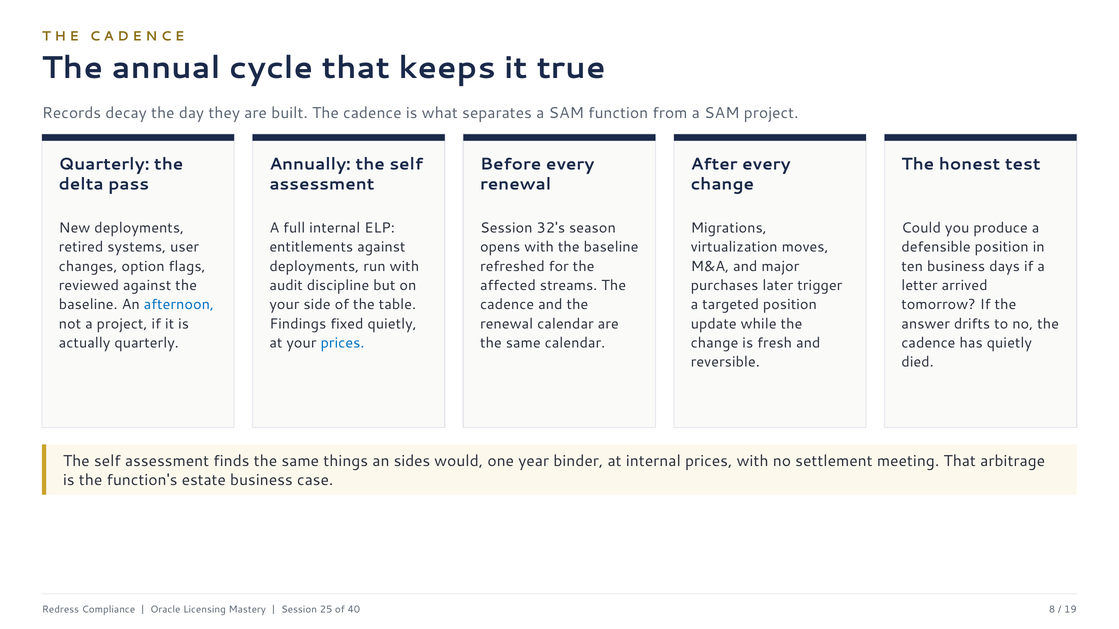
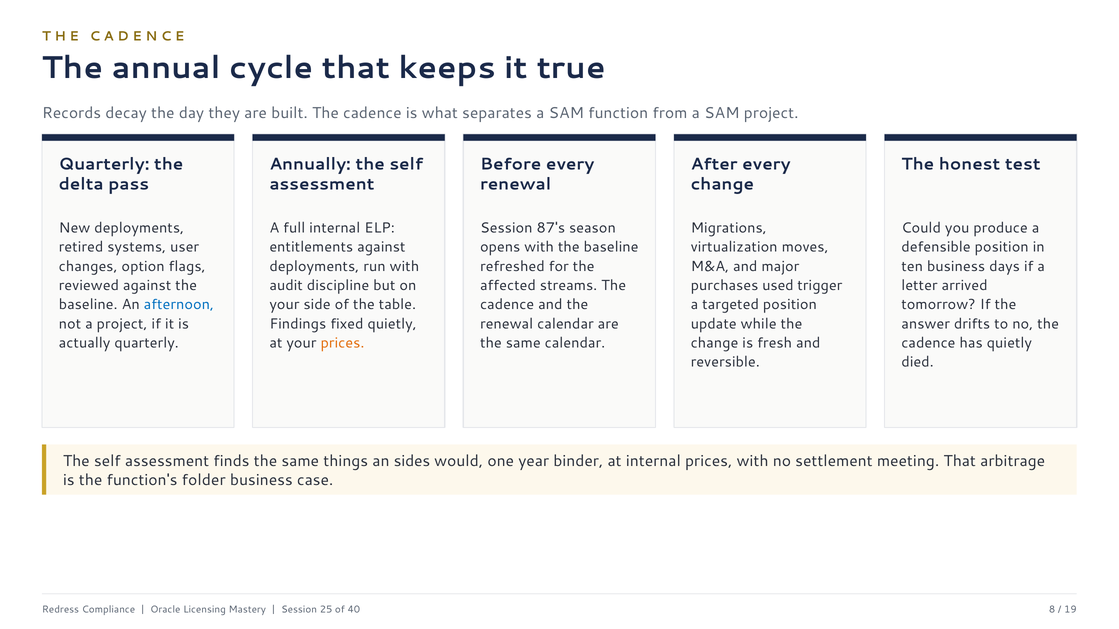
32's: 32's -> 87's (551, 228)
later: later -> used (778, 286)
prices colour: blue -> orange (342, 343)
estate: estate -> folder (204, 480)
